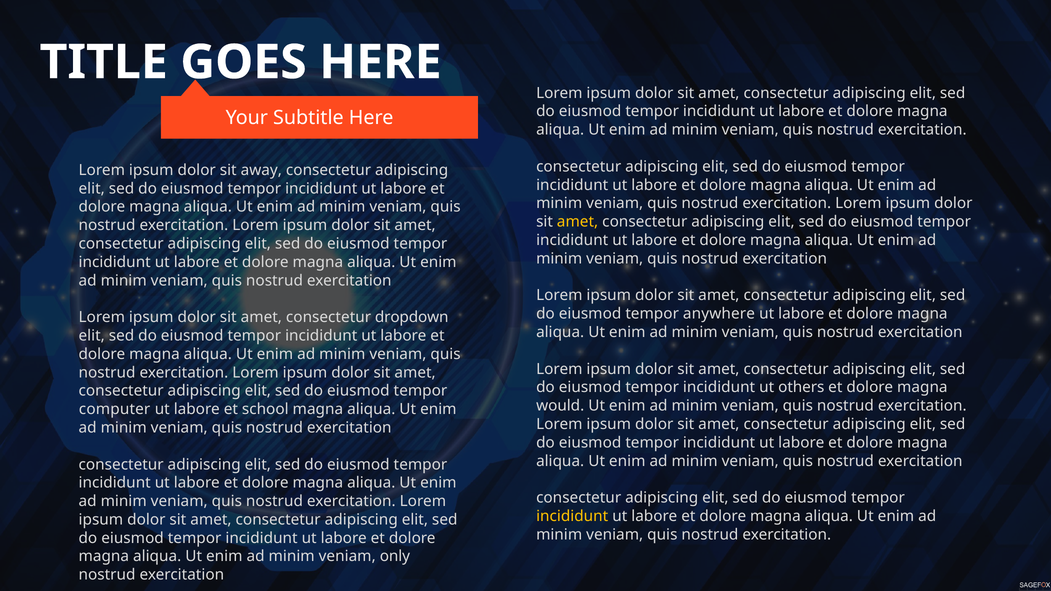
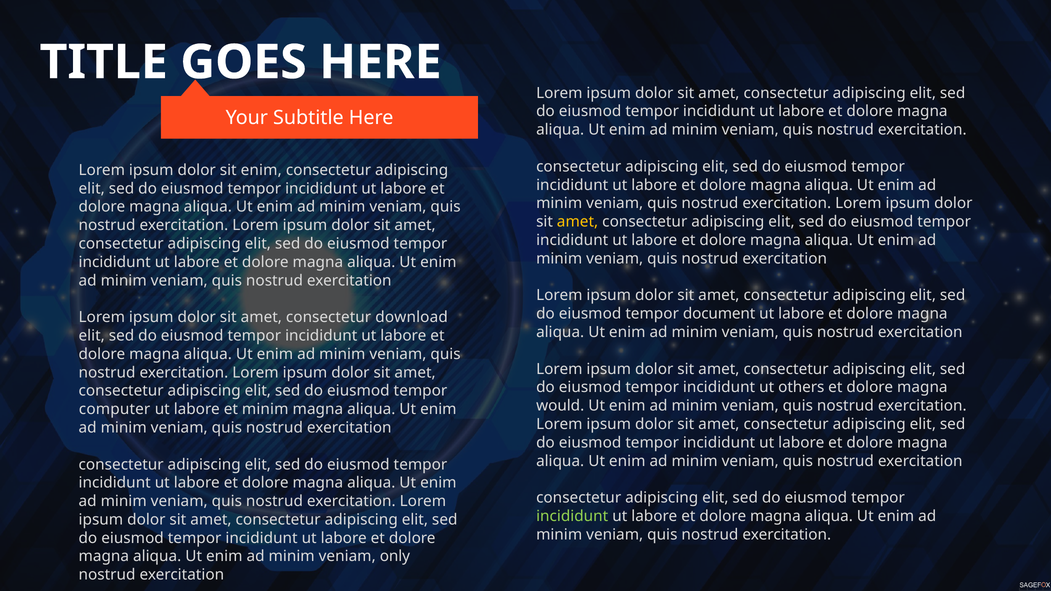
sit away: away -> enim (261, 170)
anywhere: anywhere -> document (719, 314)
dropdown: dropdown -> download (412, 317)
et school: school -> minim (265, 409)
incididunt colour: yellow -> light green (572, 516)
